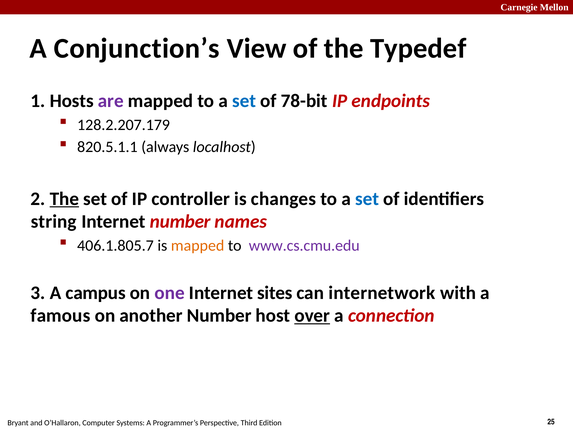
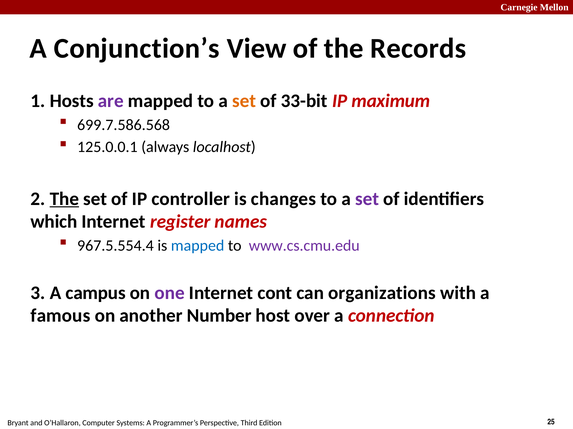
Typedef: Typedef -> Records (418, 49)
set colour: blue -> orange (244, 101)
78-bit: 78-bit -> 33-bit (304, 101)
endpoints: endpoints -> maximum (391, 101)
128.2.207.179: 128.2.207.179 -> 699.7.586.568 (124, 125)
820.5.1.1: 820.5.1.1 -> 125.0.0.1 (107, 147)
set colour: blue -> purple (367, 199)
string: string -> which (54, 222)
Internet number: number -> register (180, 222)
406.1.805.7: 406.1.805.7 -> 967.5.554.4 (115, 246)
mapped colour: orange -> blue (198, 246)
sites: sites -> cont (275, 293)
internetwork: internetwork -> organizations (382, 293)
over underline: present -> none (312, 316)
